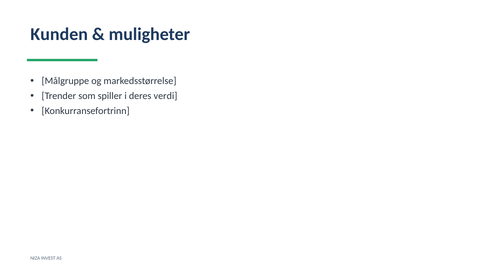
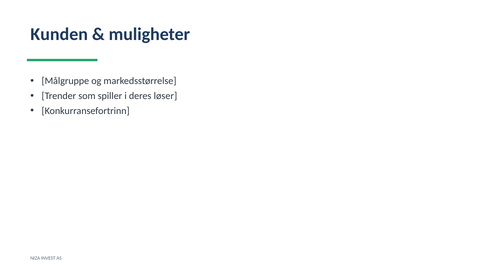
verdi: verdi -> løser (165, 96)
